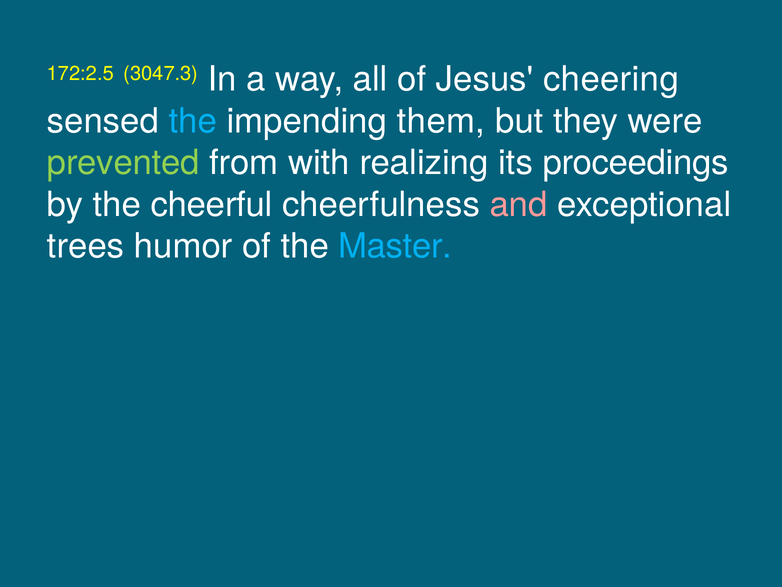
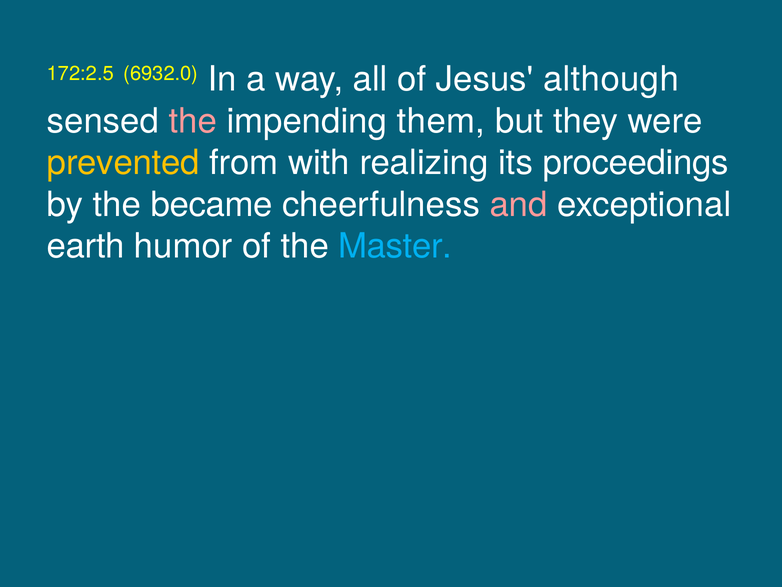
3047.3: 3047.3 -> 6932.0 (161, 74)
cheering: cheering -> although (611, 79)
the colour: light blue -> pink (193, 121)
prevented colour: light green -> yellow (123, 163)
cheerful: cheerful -> became (212, 204)
trees: trees -> earth (86, 246)
